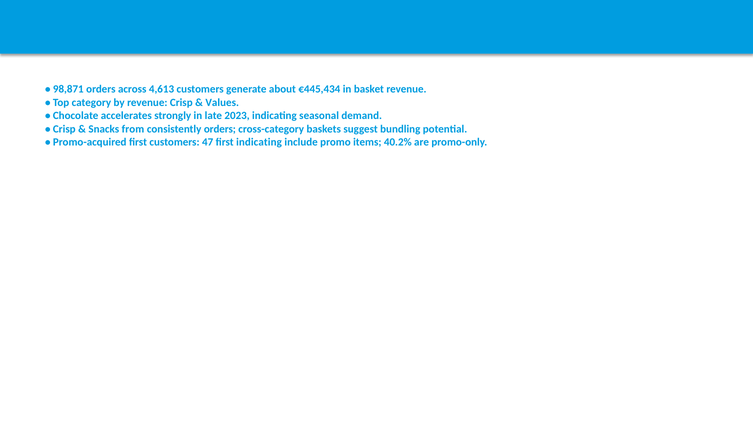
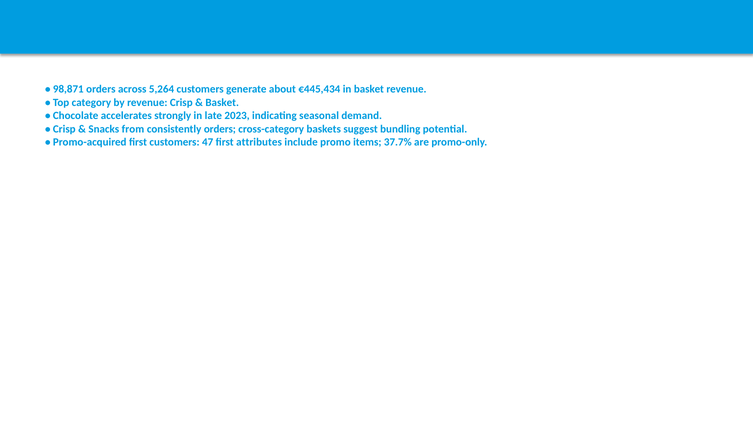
4,613: 4,613 -> 5,264 (162, 89)
Values: Values -> Basket (222, 102)
first indicating: indicating -> attributes (259, 142)
40.2%: 40.2% -> 37.7% (398, 142)
